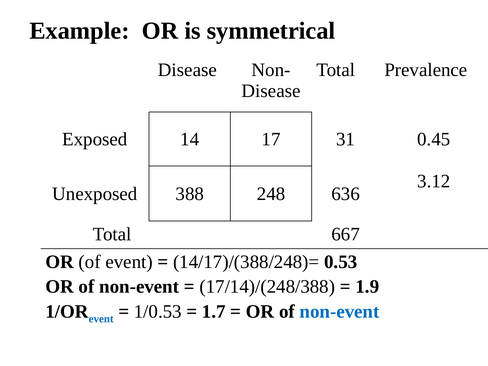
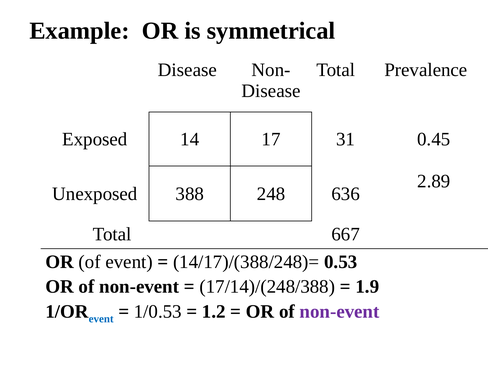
3.12: 3.12 -> 2.89 (434, 181)
1.7: 1.7 -> 1.2 (214, 311)
non-event colour: blue -> purple (340, 311)
